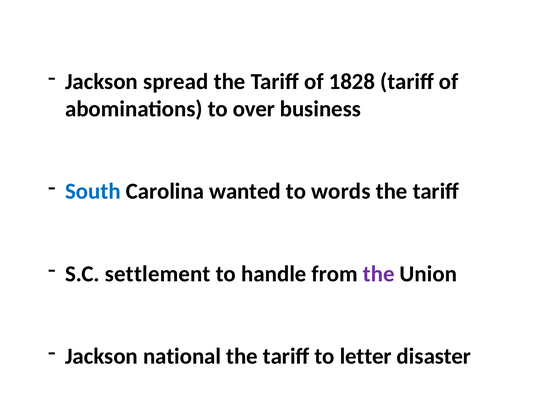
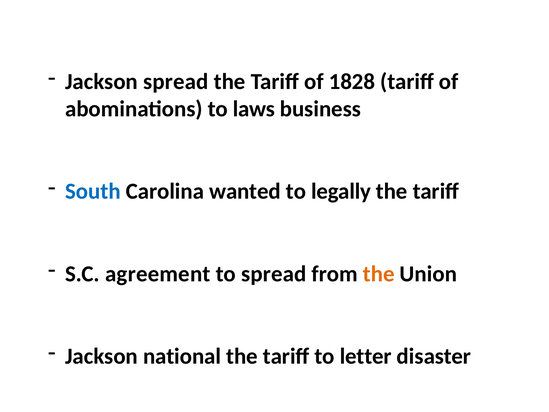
over: over -> laws (254, 109)
words: words -> legally (341, 191)
settlement: settlement -> agreement (158, 274)
to handle: handle -> spread (274, 274)
the colour: purple -> orange (379, 274)
